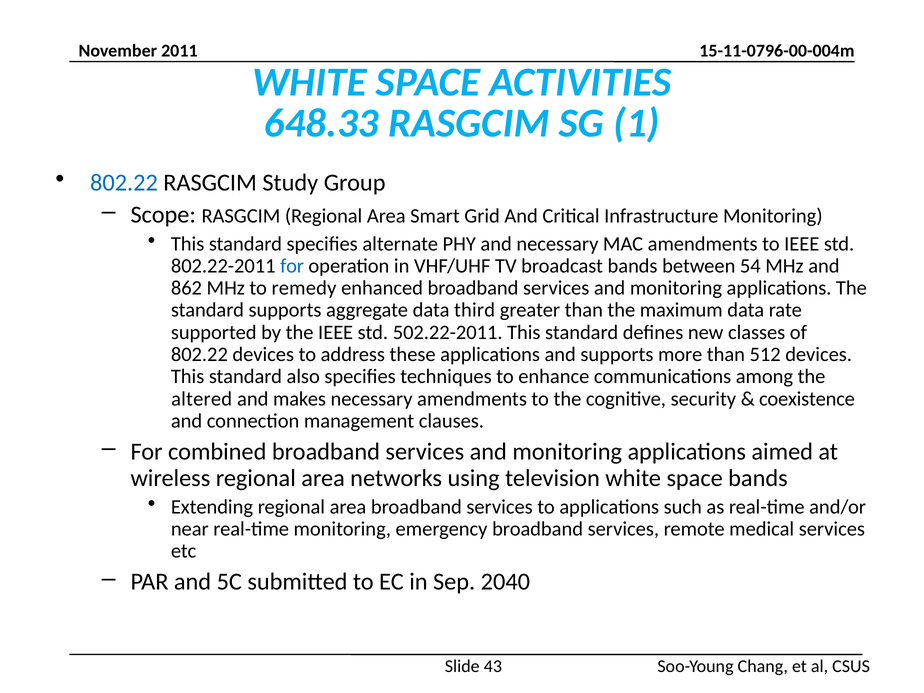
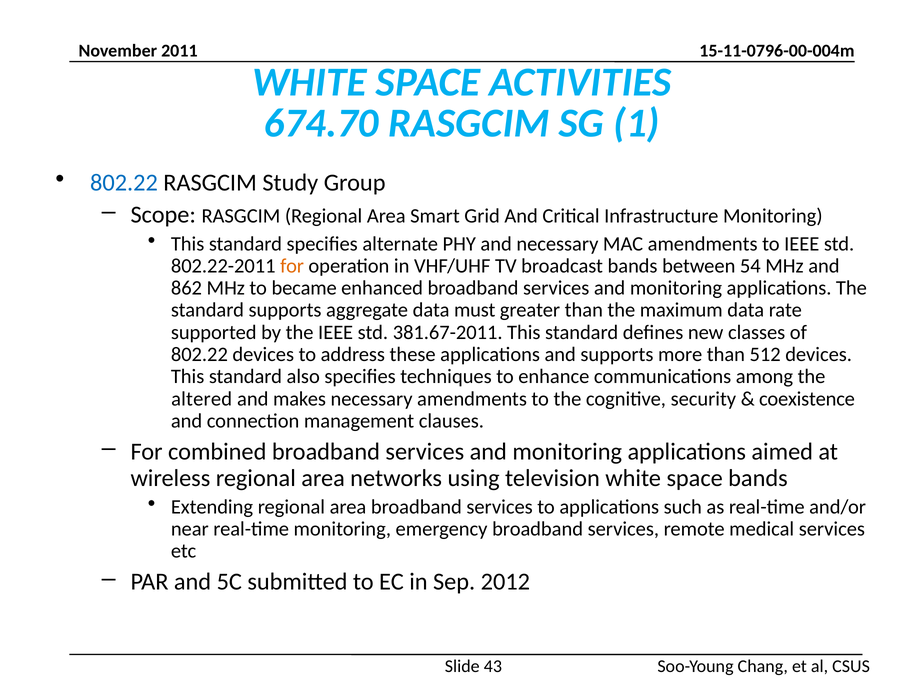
648.33: 648.33 -> 674.70 (321, 123)
for colour: blue -> orange (292, 266)
remedy: remedy -> became (304, 288)
third: third -> must (475, 310)
502.22-2011: 502.22-2011 -> 381.67-2011 (448, 332)
2040: 2040 -> 2012 (505, 582)
